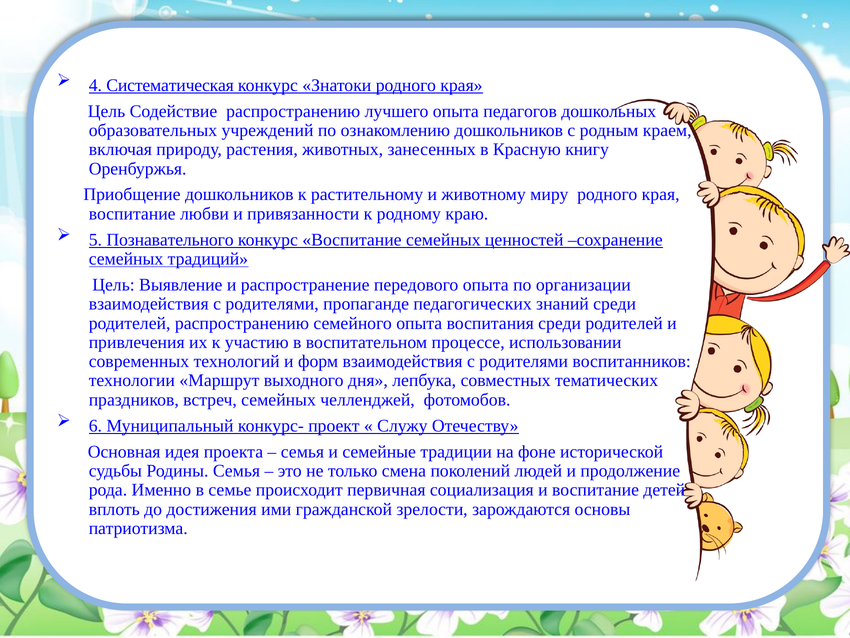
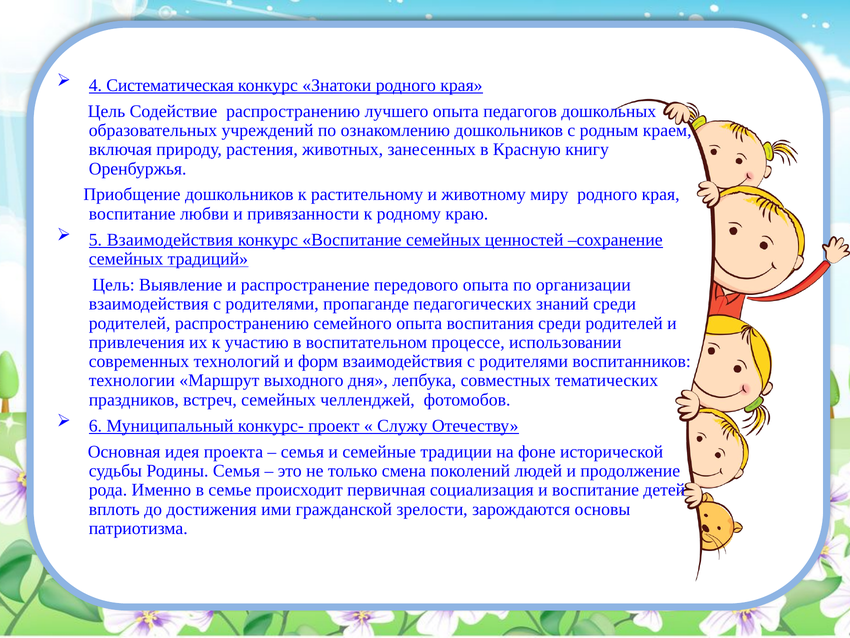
5 Познавательного: Познавательного -> Взаимодействия (170, 240)
